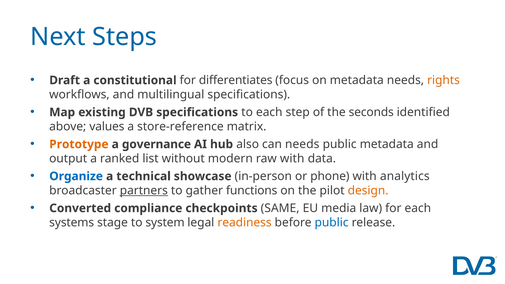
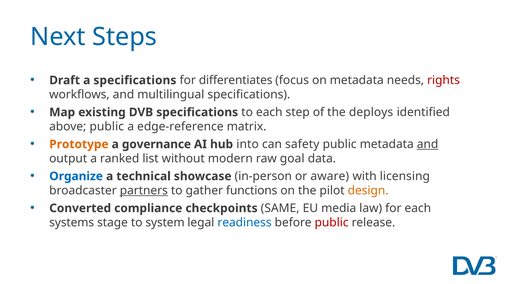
a constitutional: constitutional -> specifications (135, 80)
rights colour: orange -> red (443, 80)
seconds: seconds -> deploys (371, 112)
above values: values -> public (107, 127)
store‑reference: store‑reference -> edge‑reference (180, 127)
also: also -> into (248, 144)
can needs: needs -> safety (302, 144)
and underline: none -> present (428, 144)
raw with: with -> goal (292, 159)
phone: phone -> aware (330, 176)
analytics: analytics -> licensing (405, 176)
readiness colour: orange -> blue (245, 223)
public colour: blue -> red (332, 223)
